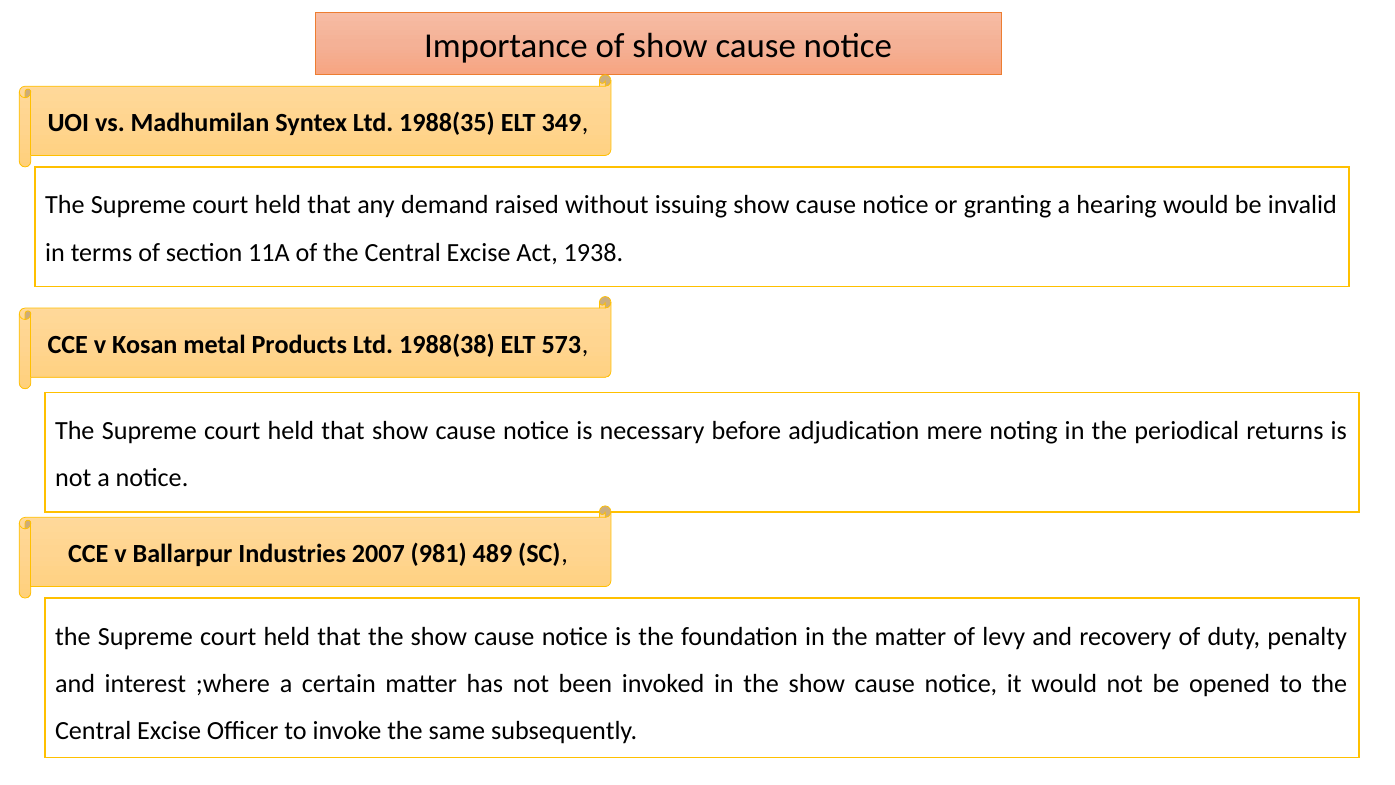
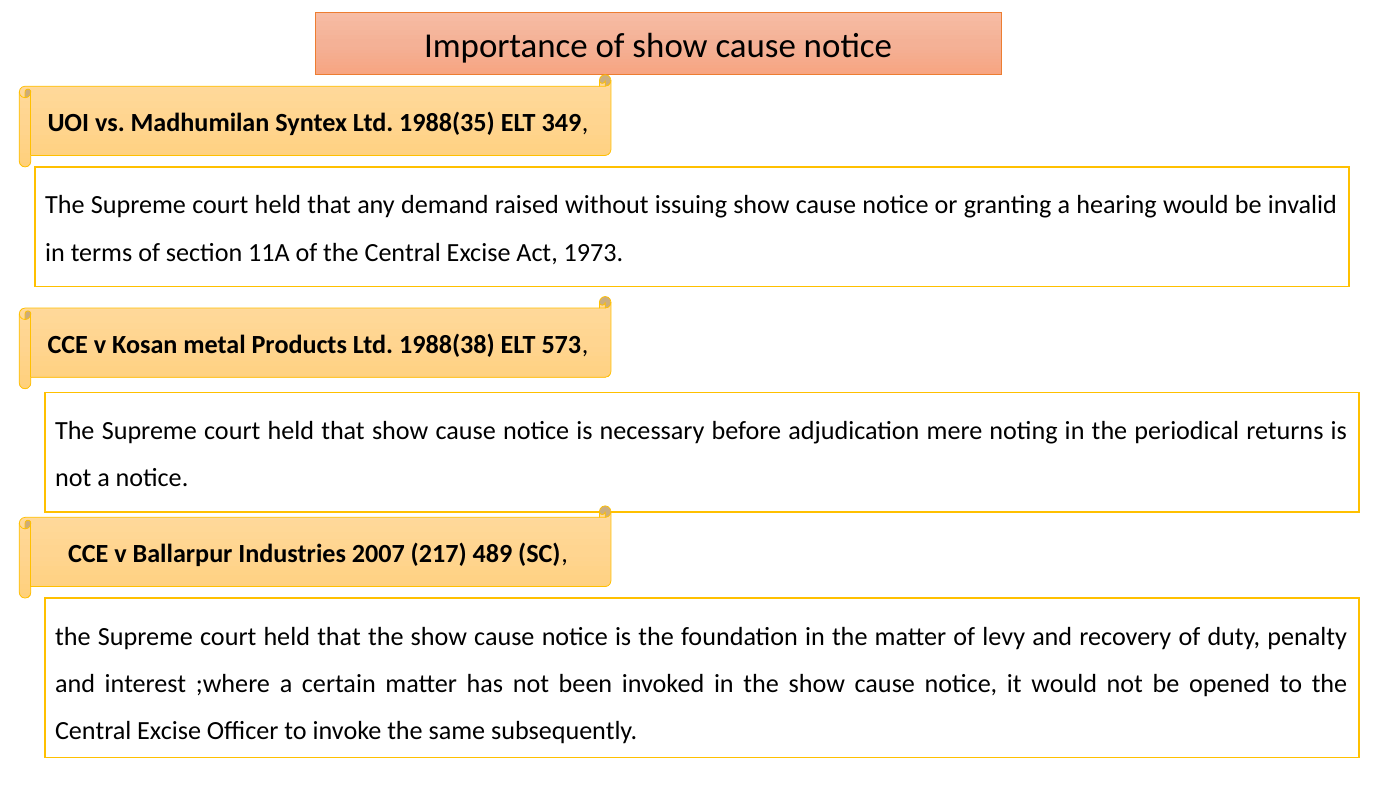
1938: 1938 -> 1973 (593, 252)
981: 981 -> 217 (439, 554)
